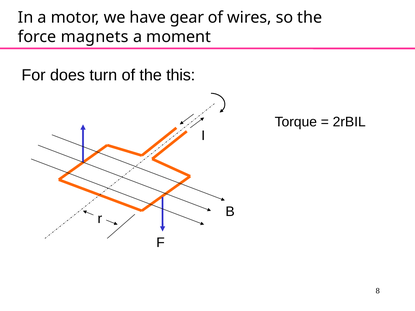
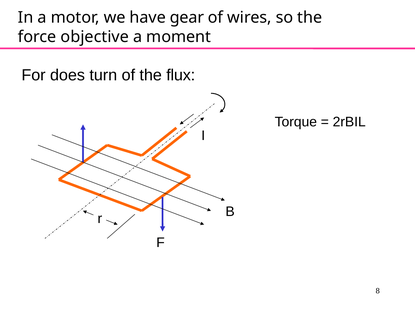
magnets: magnets -> objective (95, 37)
this: this -> flux (181, 75)
